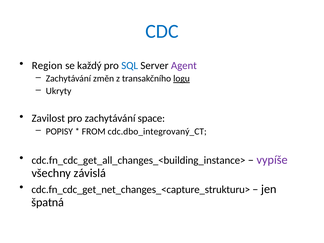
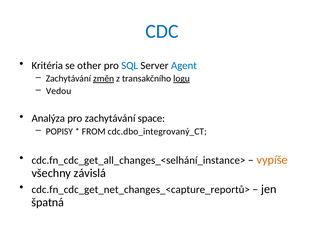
Region: Region -> Kritéria (47, 66)
každý: každý -> other (89, 66)
Agent colour: purple -> blue (184, 66)
změn underline: none -> present (104, 79)
Ukryty: Ukryty -> Vedou (59, 91)
Zavilost: Zavilost -> Analýza (48, 118)
cdc.fn_cdc_get_all_changes_<building_instance>: cdc.fn_cdc_get_all_changes_<building_instance> -> cdc.fn_cdc_get_all_changes_<selhání_instance> (138, 160)
vypíše colour: purple -> orange (272, 160)
cdc.fn_cdc_get_net_changes_<capture_strukturu>: cdc.fn_cdc_get_net_changes_<capture_strukturu> -> cdc.fn_cdc_get_net_changes_<capture_reportů> (141, 190)
